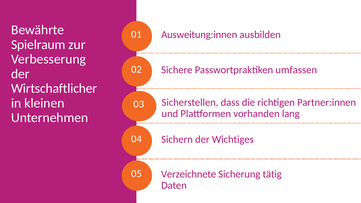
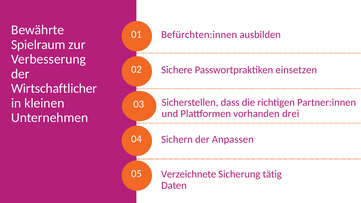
Ausweitung:innen: Ausweitung:innen -> Befürchten:innen (199, 35)
umfassen: umfassen -> einsetzen (296, 70)
lang: lang -> drei (291, 114)
Wichtiges: Wichtiges -> Anpassen (233, 139)
